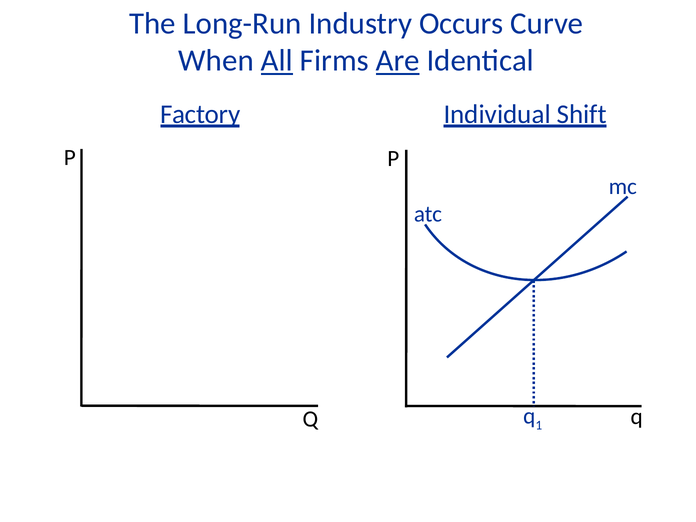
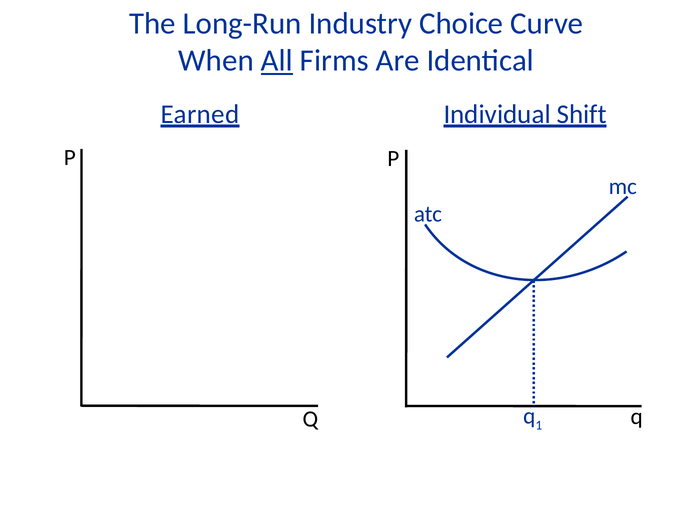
Occurs: Occurs -> Choice (461, 24)
Are underline: present -> none (398, 61)
Factory: Factory -> Earned (200, 114)
